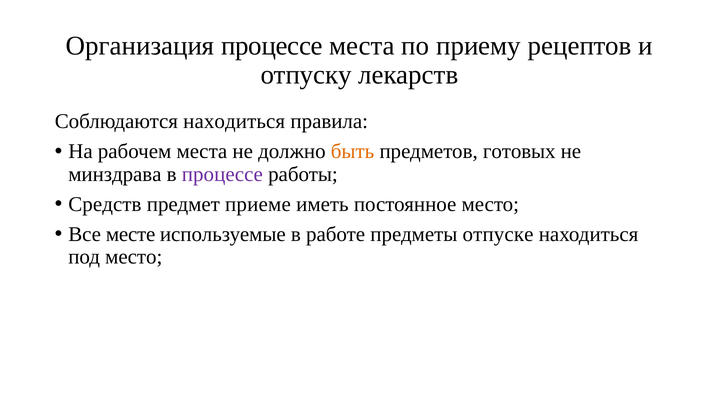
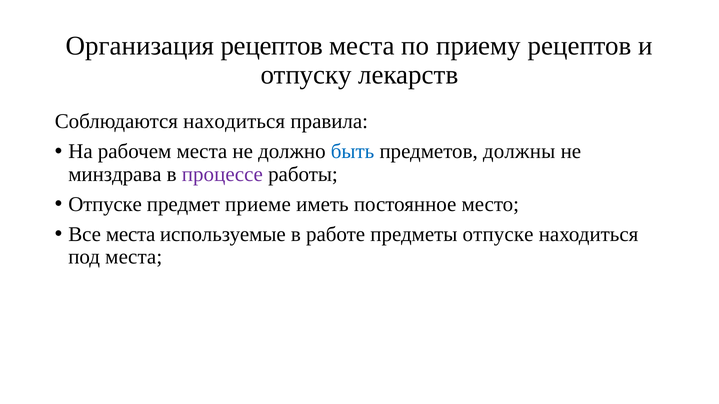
Организация процессе: процессе -> рецептов (272, 46)
быть colour: orange -> blue (353, 152)
готовых: готовых -> должны (519, 152)
Средств: Средств -> Отпуске (105, 205)
Все месте: месте -> места (131, 235)
под место: место -> места (134, 257)
